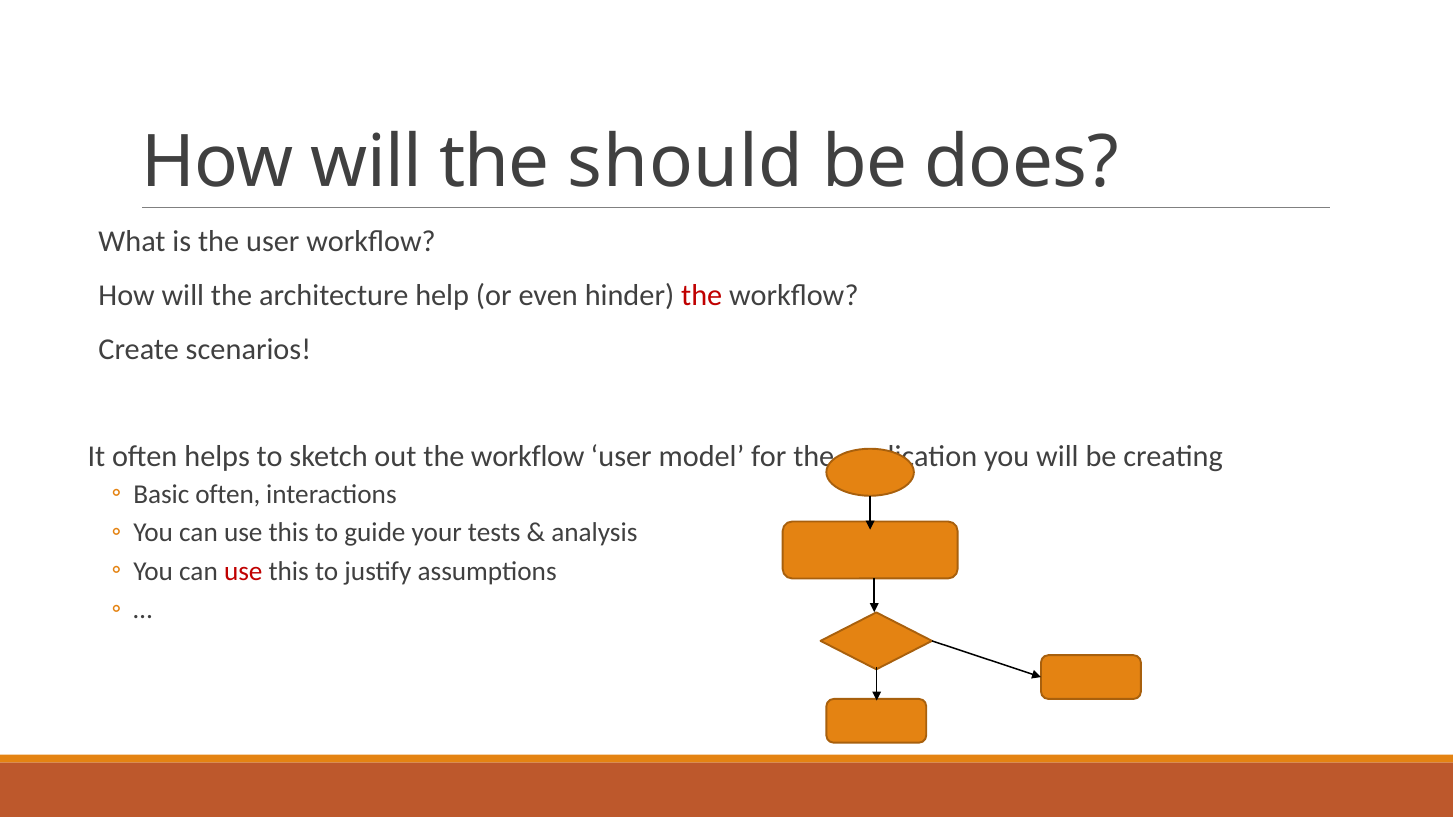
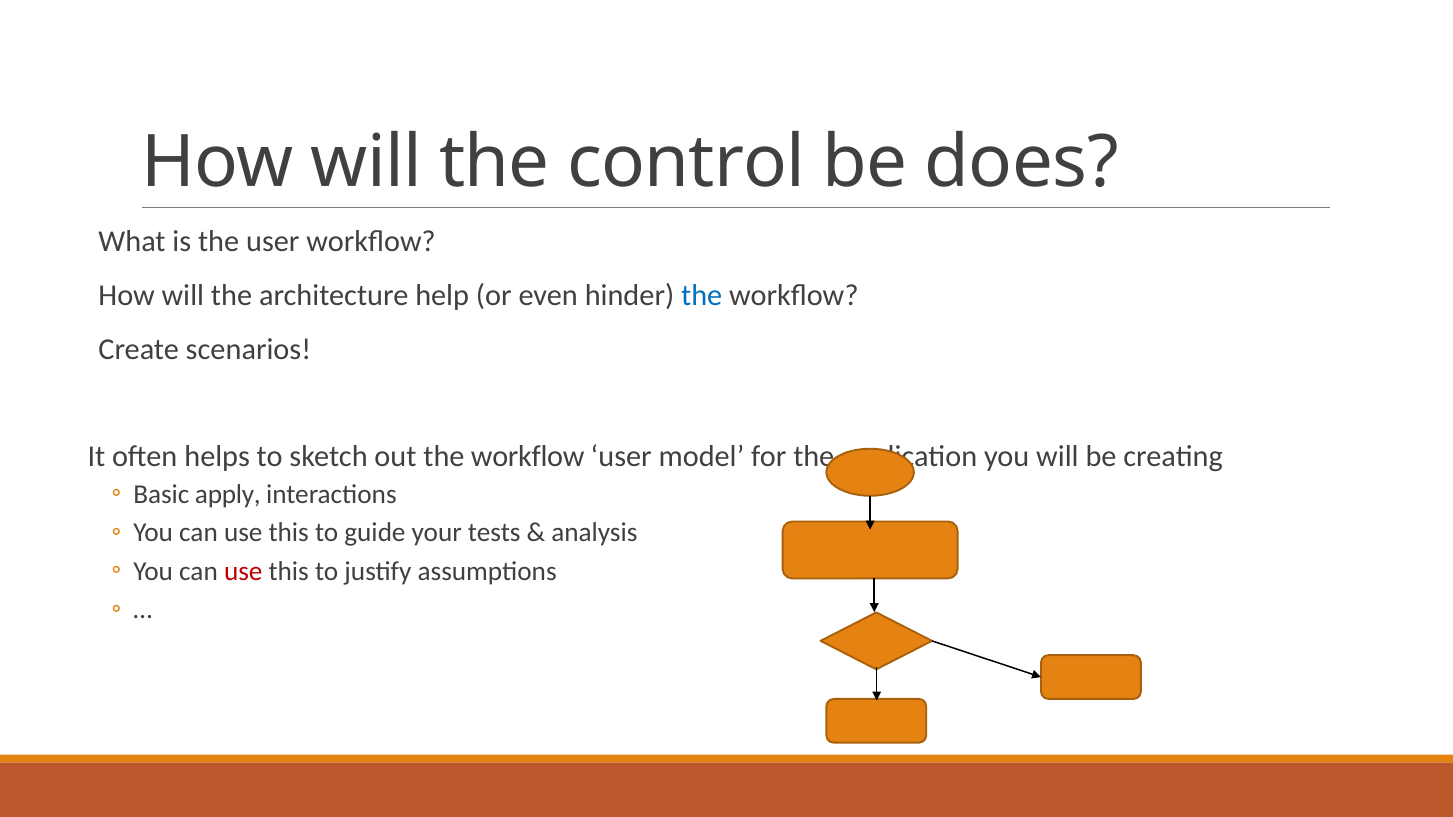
should: should -> control (686, 163)
the colour: red -> blue (702, 295)
Basic often: often -> apply (228, 494)
